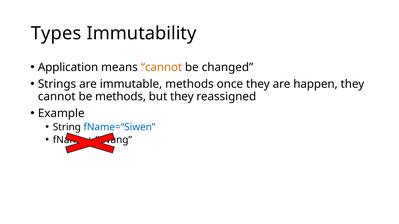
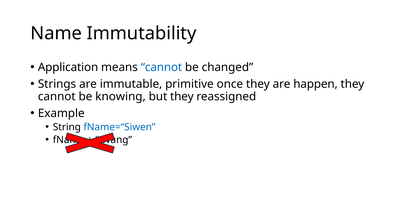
Types: Types -> Name (56, 34)
cannot colour: orange -> blue (161, 67)
immutable methods: methods -> primitive (189, 84)
be methods: methods -> knowing (120, 97)
